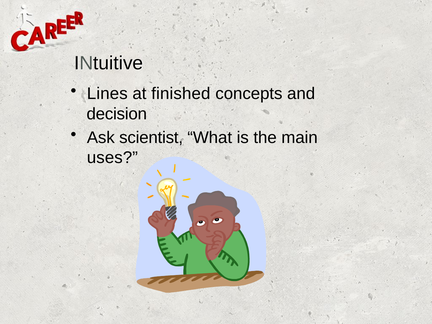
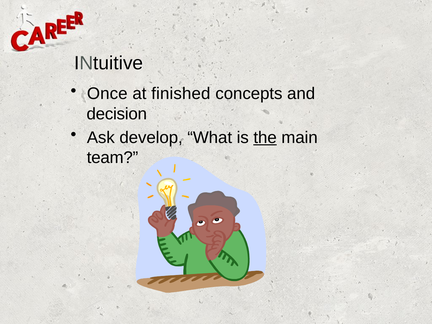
Lines: Lines -> Once (107, 94)
scientist: scientist -> develop (151, 137)
the underline: none -> present (265, 137)
uses: uses -> team (113, 158)
